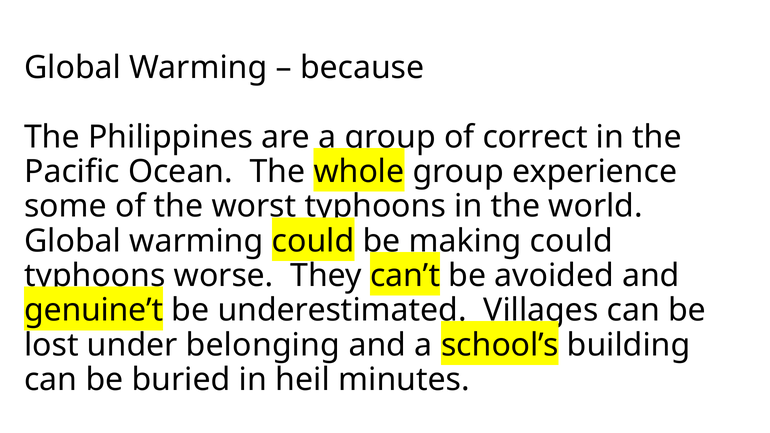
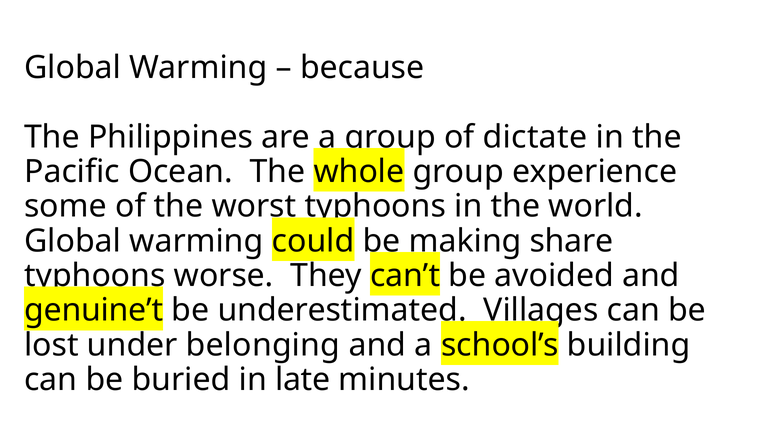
correct: correct -> dictate (535, 137)
could: could -> share (572, 241)
heil: heil -> late (303, 380)
